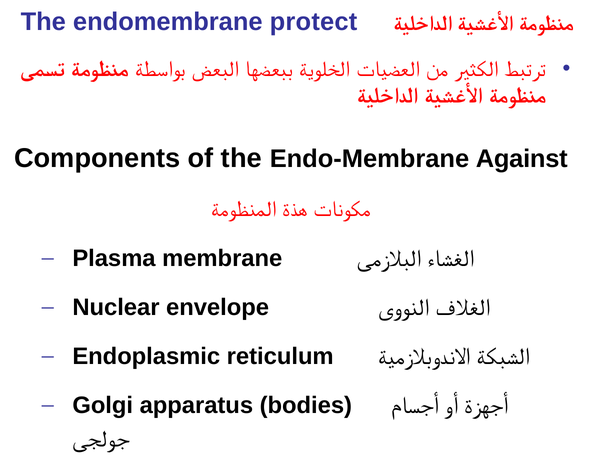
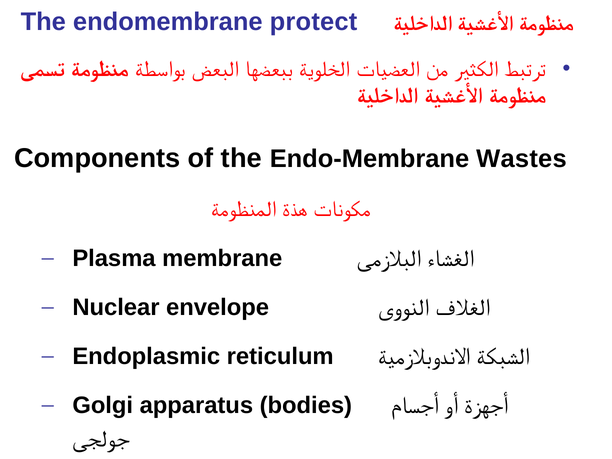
Against: Against -> Wastes (521, 159)
